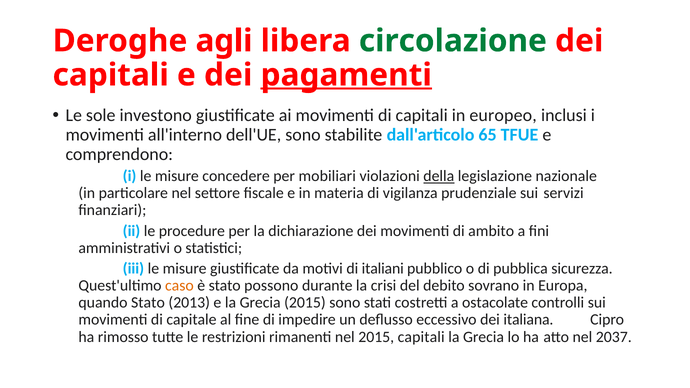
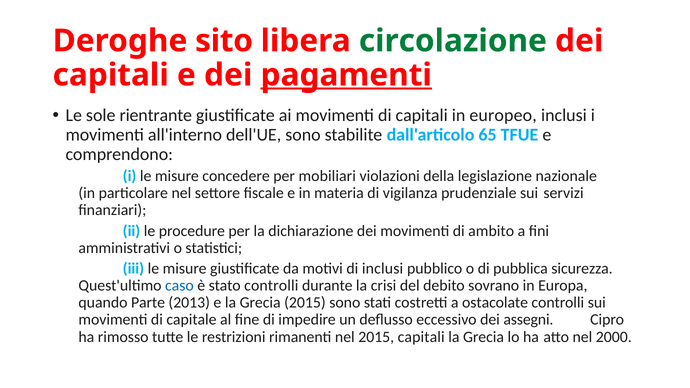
agli: agli -> sito (224, 41)
investono: investono -> rientrante (156, 115)
della underline: present -> none (439, 176)
di italiani: italiani -> inclusi (383, 269)
caso colour: orange -> blue (179, 286)
stato possono: possono -> controlli (271, 286)
quando Stato: Stato -> Parte (148, 303)
italiana: italiana -> assegni (528, 320)
2037: 2037 -> 2000 (614, 337)
